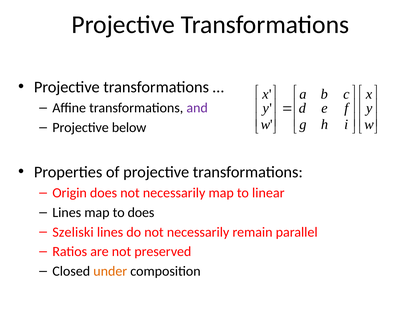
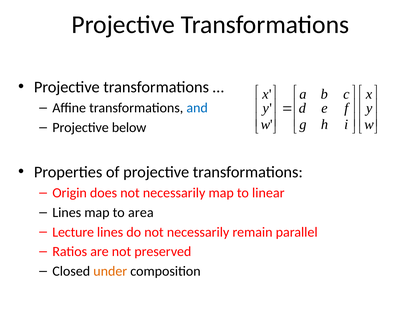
and colour: purple -> blue (197, 108)
to does: does -> area (141, 213)
Szeliski: Szeliski -> Lecture (73, 232)
